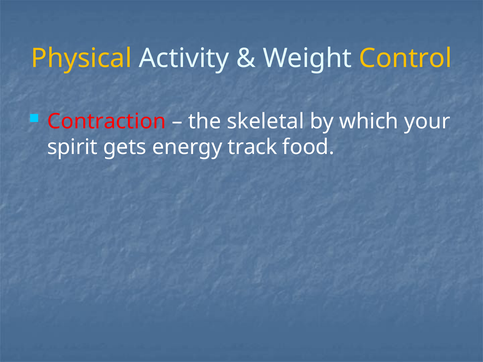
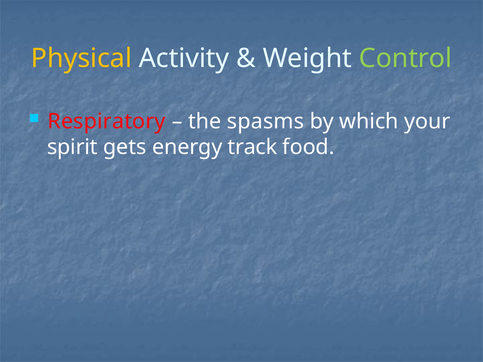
Control colour: yellow -> light green (405, 58)
Contraction: Contraction -> Respiratory (106, 121)
skeletal: skeletal -> spasms (265, 121)
